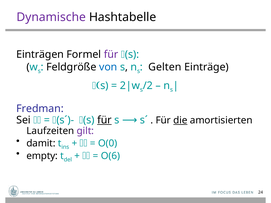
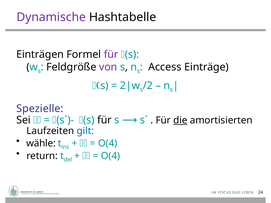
von colour: blue -> purple (108, 67)
Gelten: Gelten -> Access (165, 67)
Fredman: Fredman -> Spezielle (40, 109)
für underline: present -> none (104, 120)
gilt colour: purple -> blue (85, 131)
damit: damit -> wähle (41, 143)
O(0: O(0 -> O(4 (108, 143)
empty: empty -> return (42, 156)
O(6: O(6 -> O(4 (110, 156)
